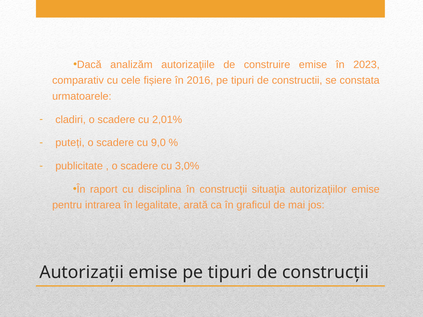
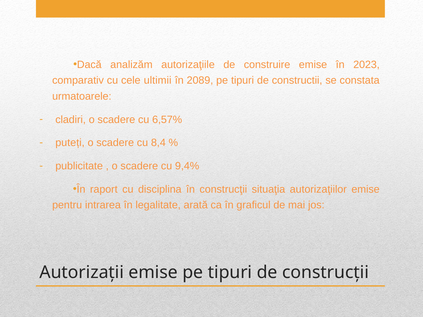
fișiere: fișiere -> ultimii (158, 81)
2016: 2016 -> 2089 (200, 81)
2,01%: 2,01% -> 6,57% (167, 120)
9,0: 9,0 -> 8,4 (158, 143)
3,0%: 3,0% -> 9,4% (187, 166)
